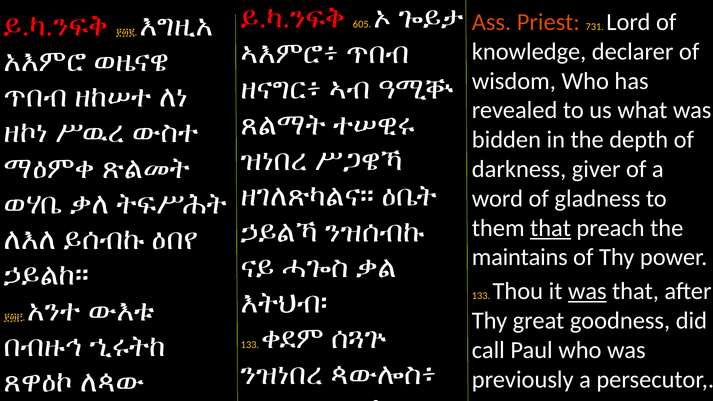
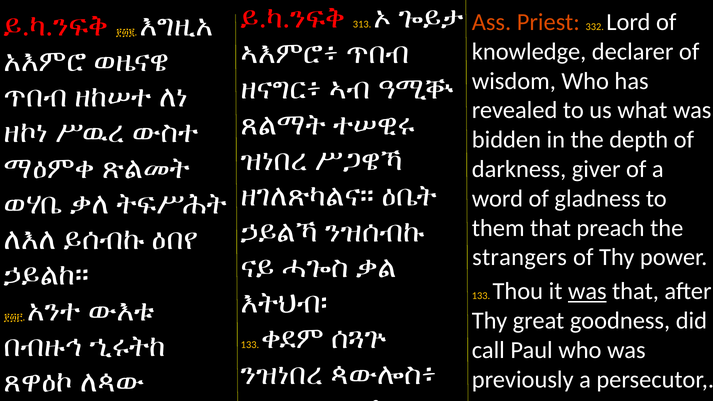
605: 605 -> 313 (362, 24)
731: 731 -> 332 (595, 27)
that underline: present -> none (551, 228)
maintains: maintains -> strangers (520, 257)
